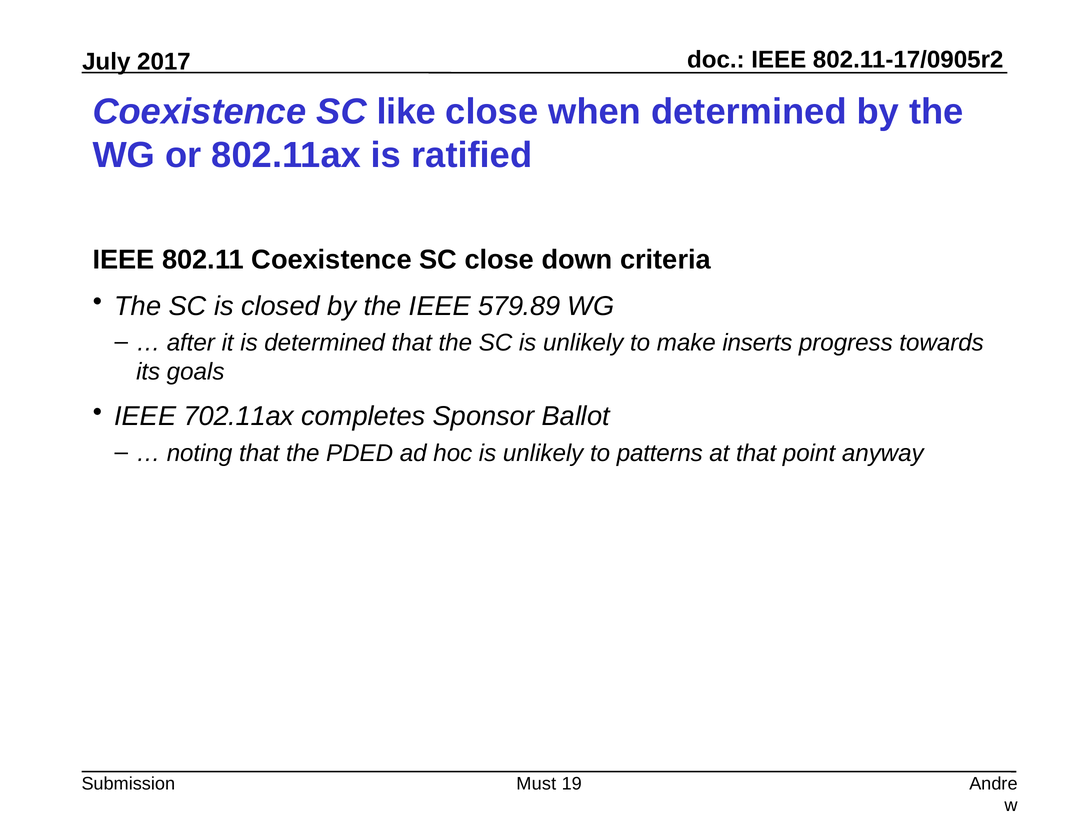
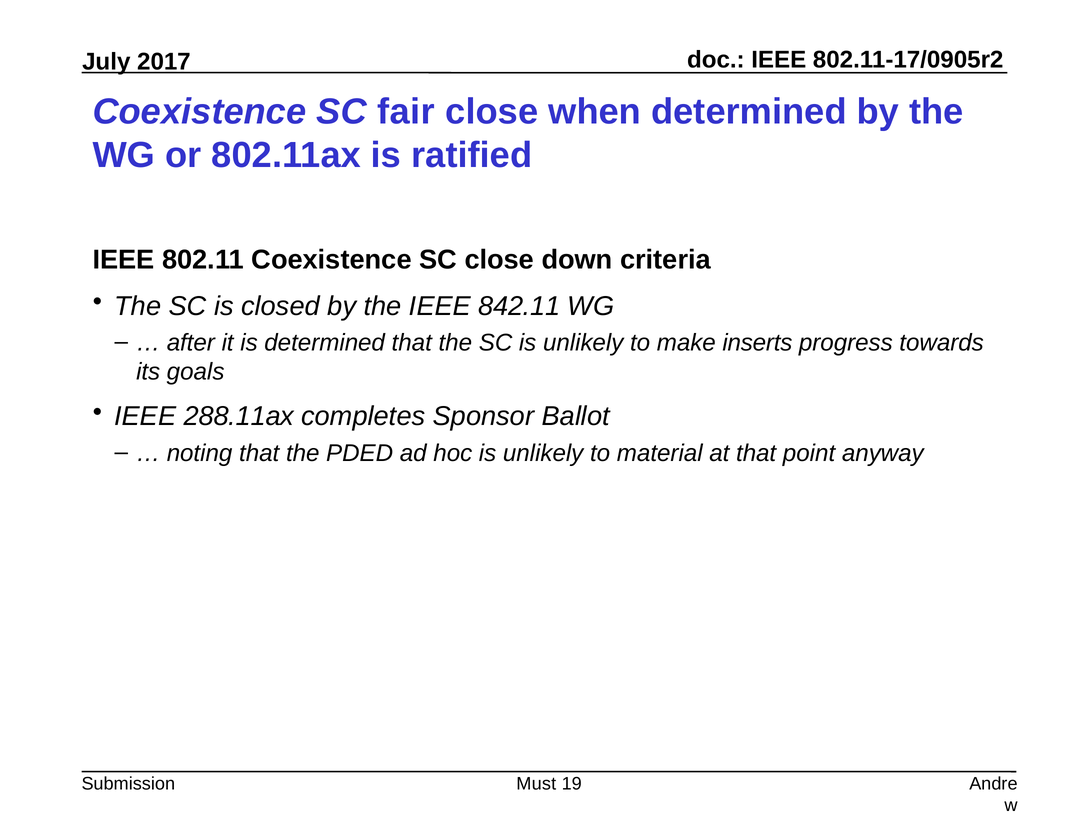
like: like -> fair (406, 111)
579.89: 579.89 -> 842.11 (519, 306)
702.11ax: 702.11ax -> 288.11ax (239, 416)
patterns: patterns -> material (660, 453)
